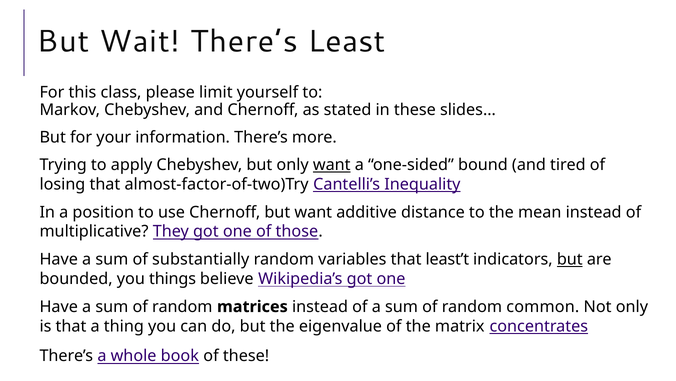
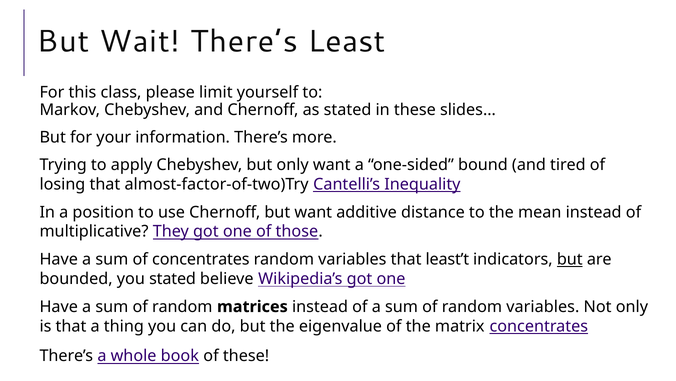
want underline: present -> none (332, 165)
of substantially: substantially -> concentrates (201, 259)
you things: things -> stated (173, 278)
of random common: common -> variables (543, 306)
